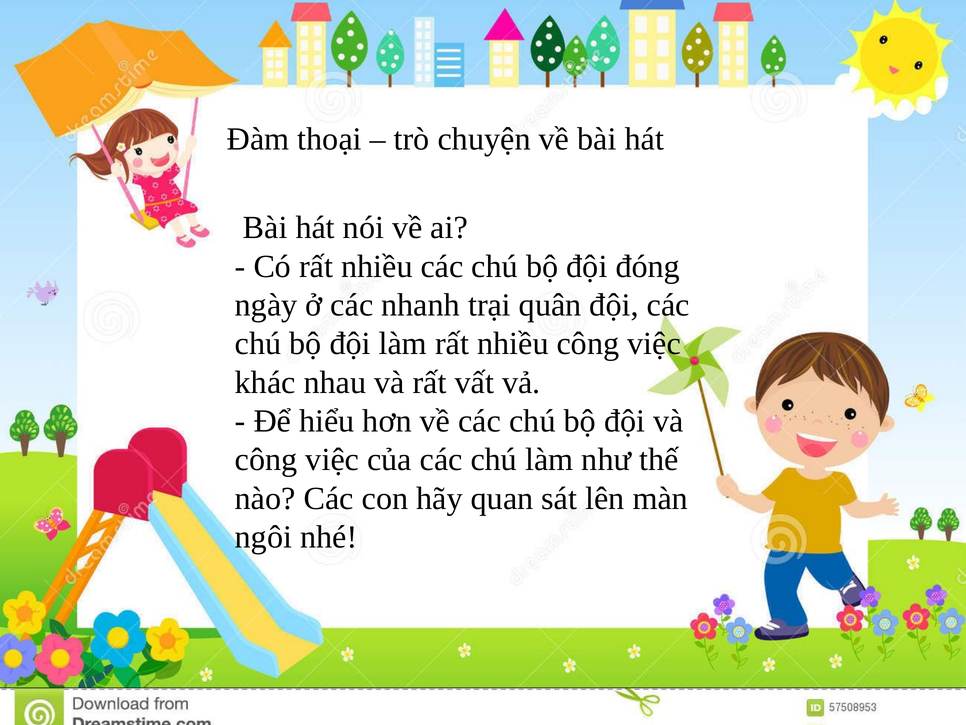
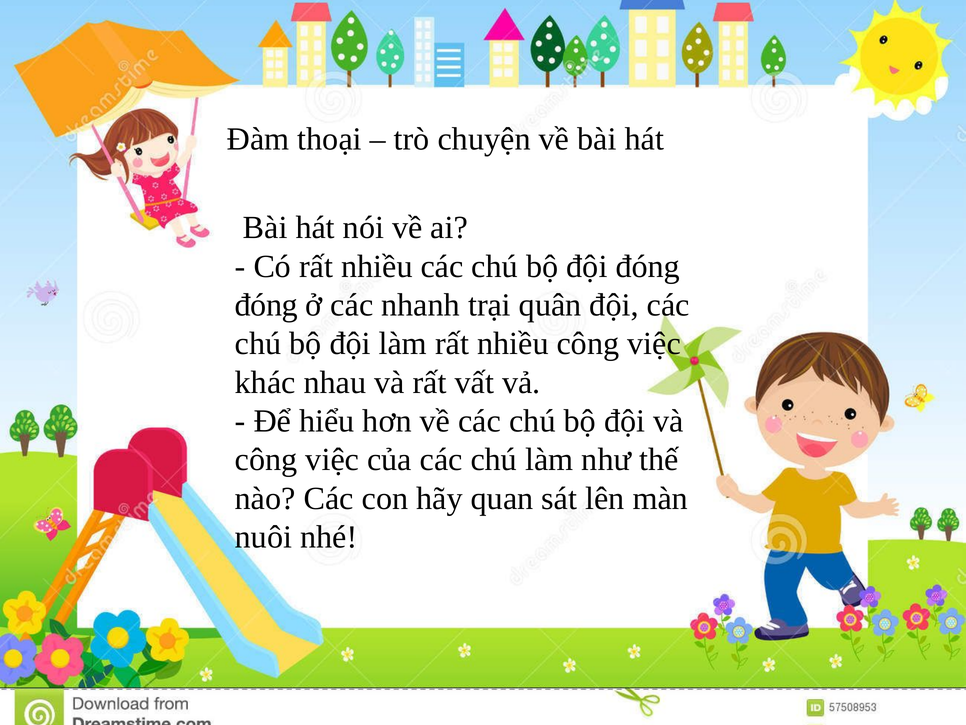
ngày: ngày -> đóng (266, 305)
ngôi: ngôi -> nuôi (263, 537)
